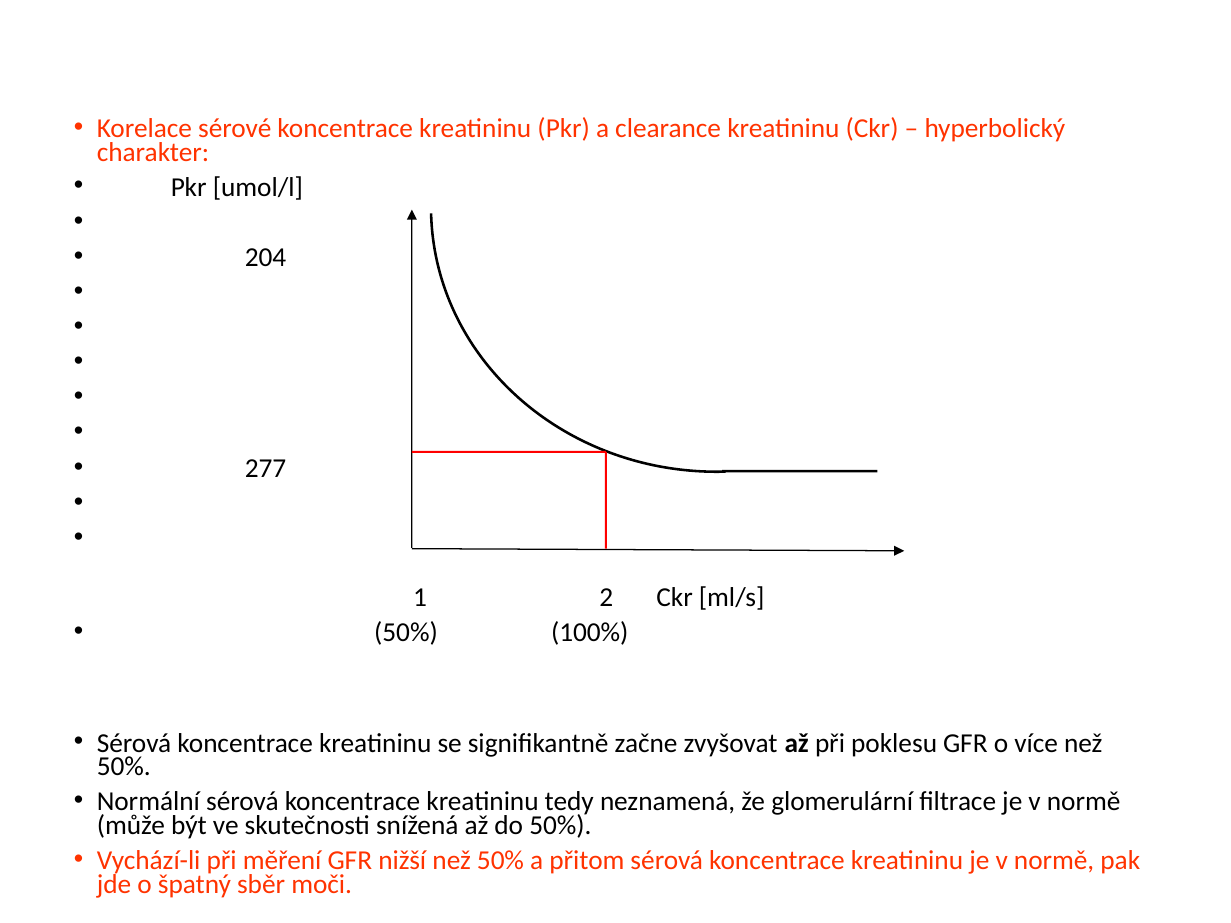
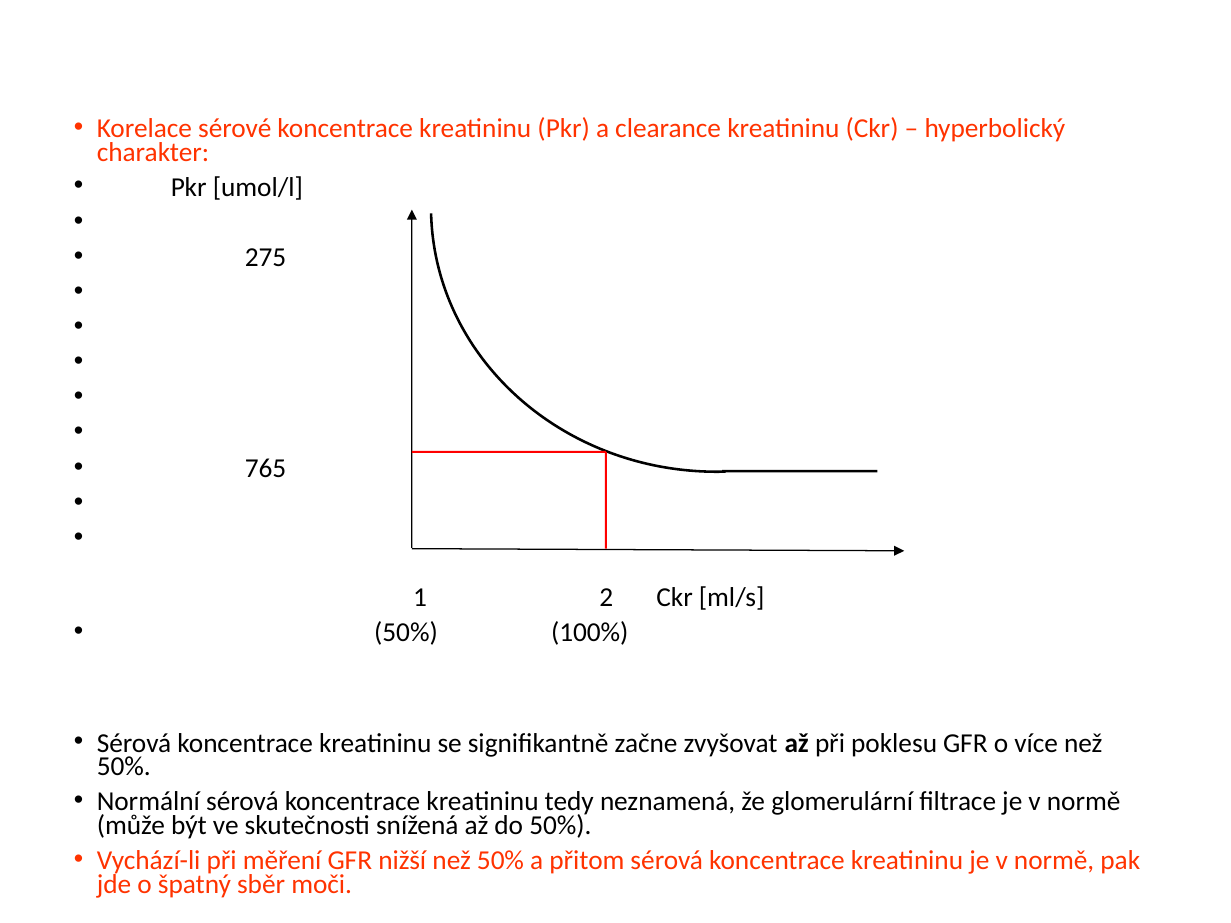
204: 204 -> 275 (266, 258)
277: 277 -> 765 (266, 469)
